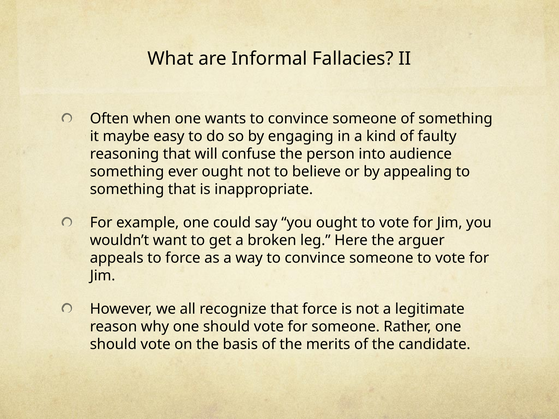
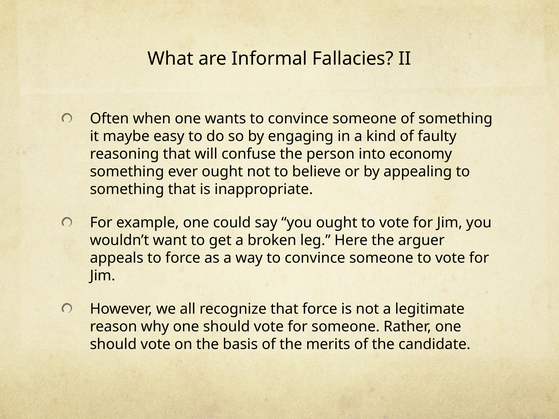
audience: audience -> economy (421, 154)
